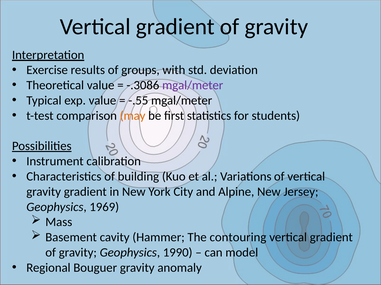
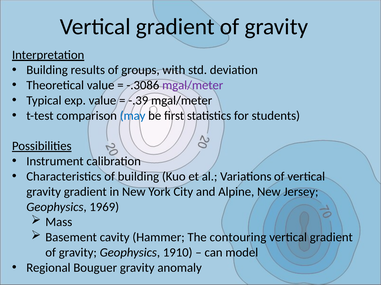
Exercise: Exercise -> Building (47, 70)
-.55: -.55 -> -.39 (138, 101)
may colour: orange -> blue (133, 116)
1990: 1990 -> 1910 (178, 253)
